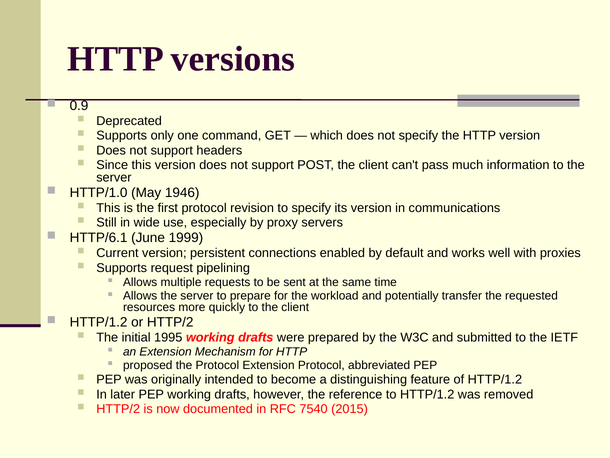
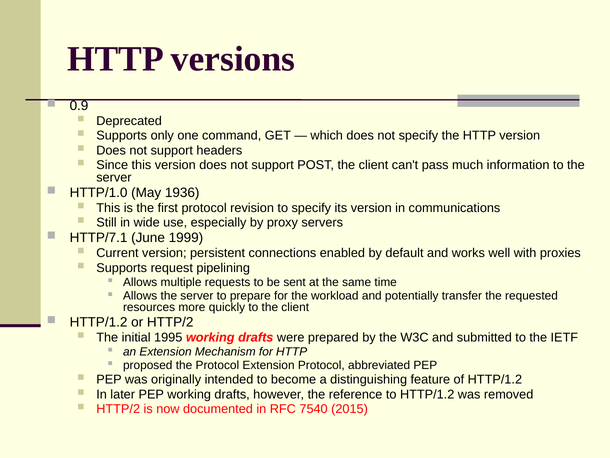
1946: 1946 -> 1936 (182, 192)
HTTP/6.1: HTTP/6.1 -> HTTP/7.1 (99, 238)
